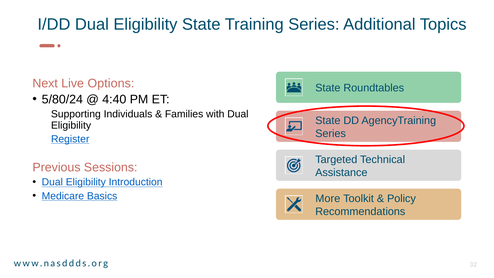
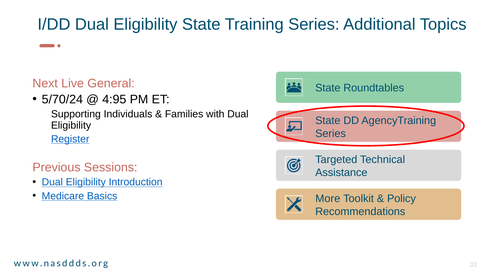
Options: Options -> General (111, 83)
5/80/24: 5/80/24 -> 5/70/24 (62, 99)
4:40: 4:40 -> 4:95 (114, 99)
